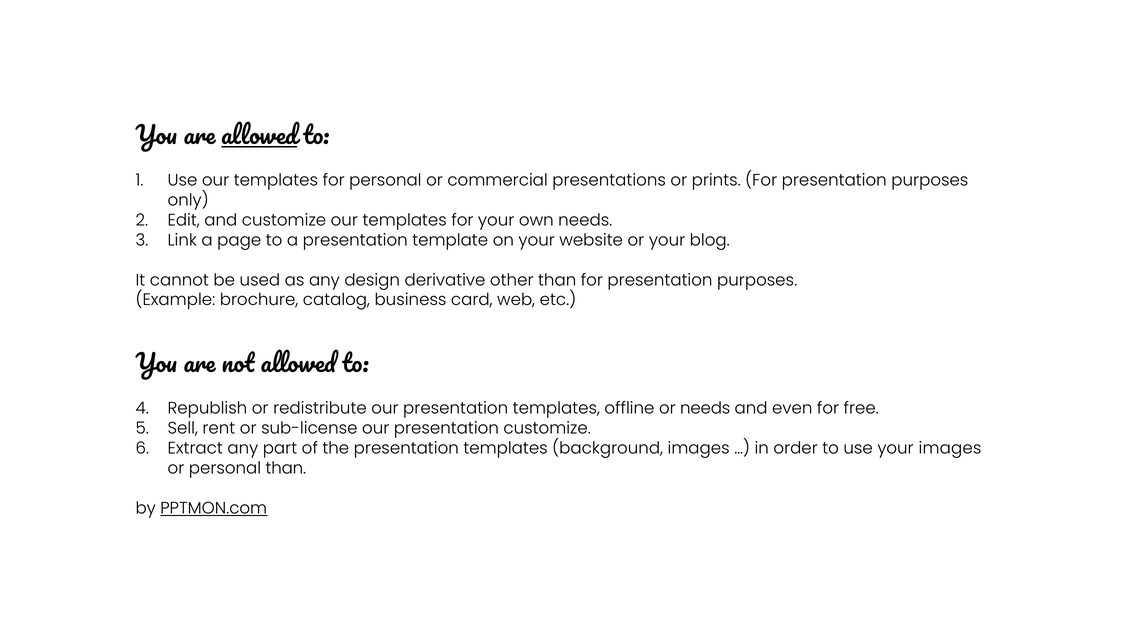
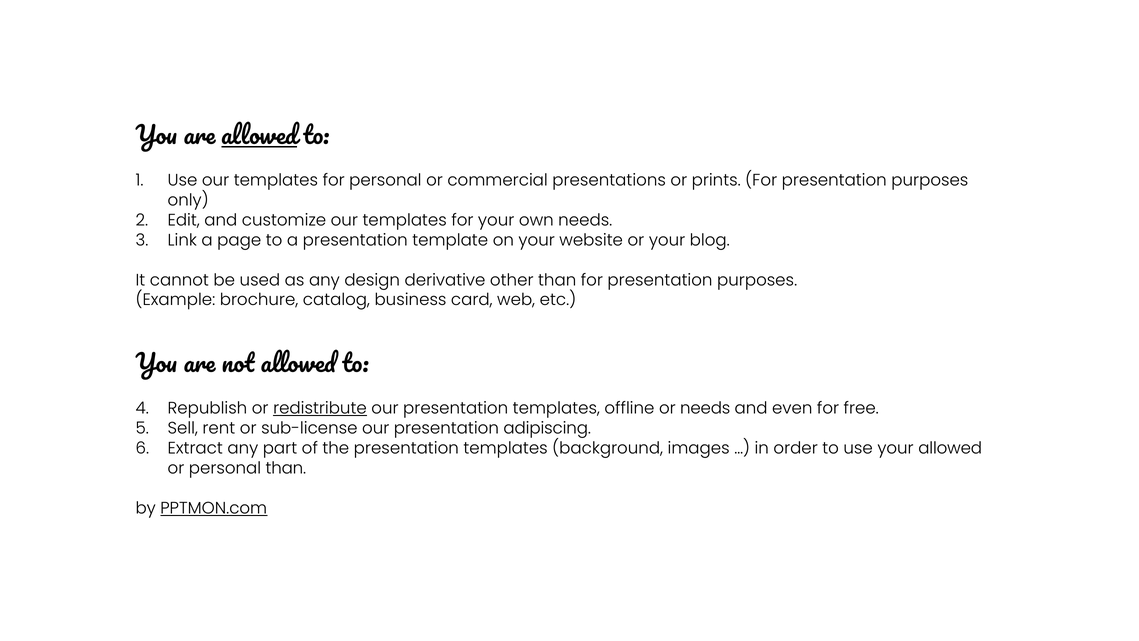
redistribute underline: none -> present (320, 408)
presentation customize: customize -> adipiscing (547, 428)
your images: images -> allowed (950, 448)
